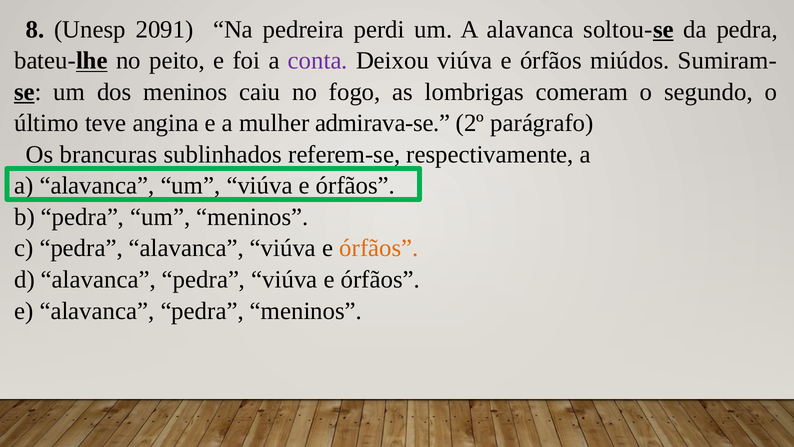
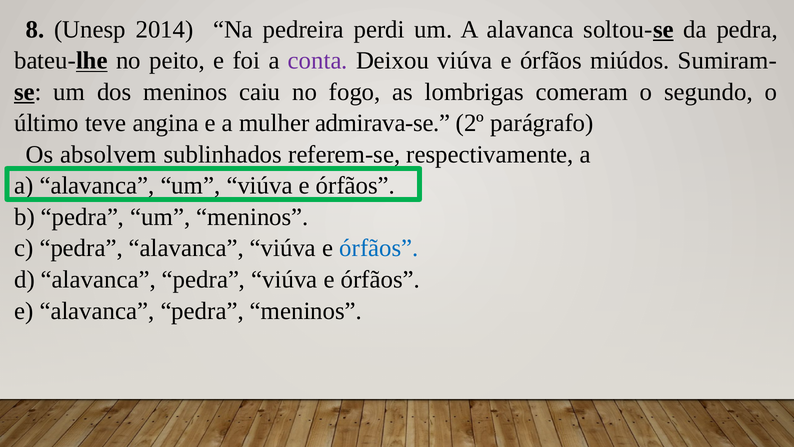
2091: 2091 -> 2014 (165, 29)
brancuras: brancuras -> absolvem (108, 154)
órfãos colour: orange -> blue (379, 248)
